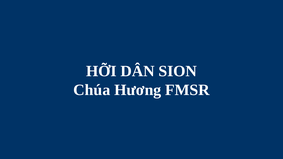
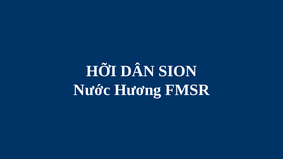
Chúa: Chúa -> Nước (92, 90)
